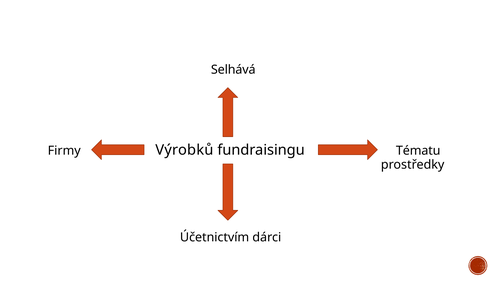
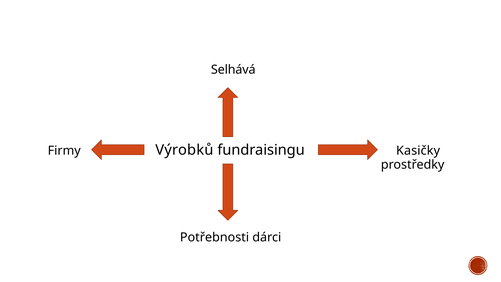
Tématu: Tématu -> Kasičky (418, 150)
Účetnictvím: Účetnictvím -> Potřebnosti (215, 237)
